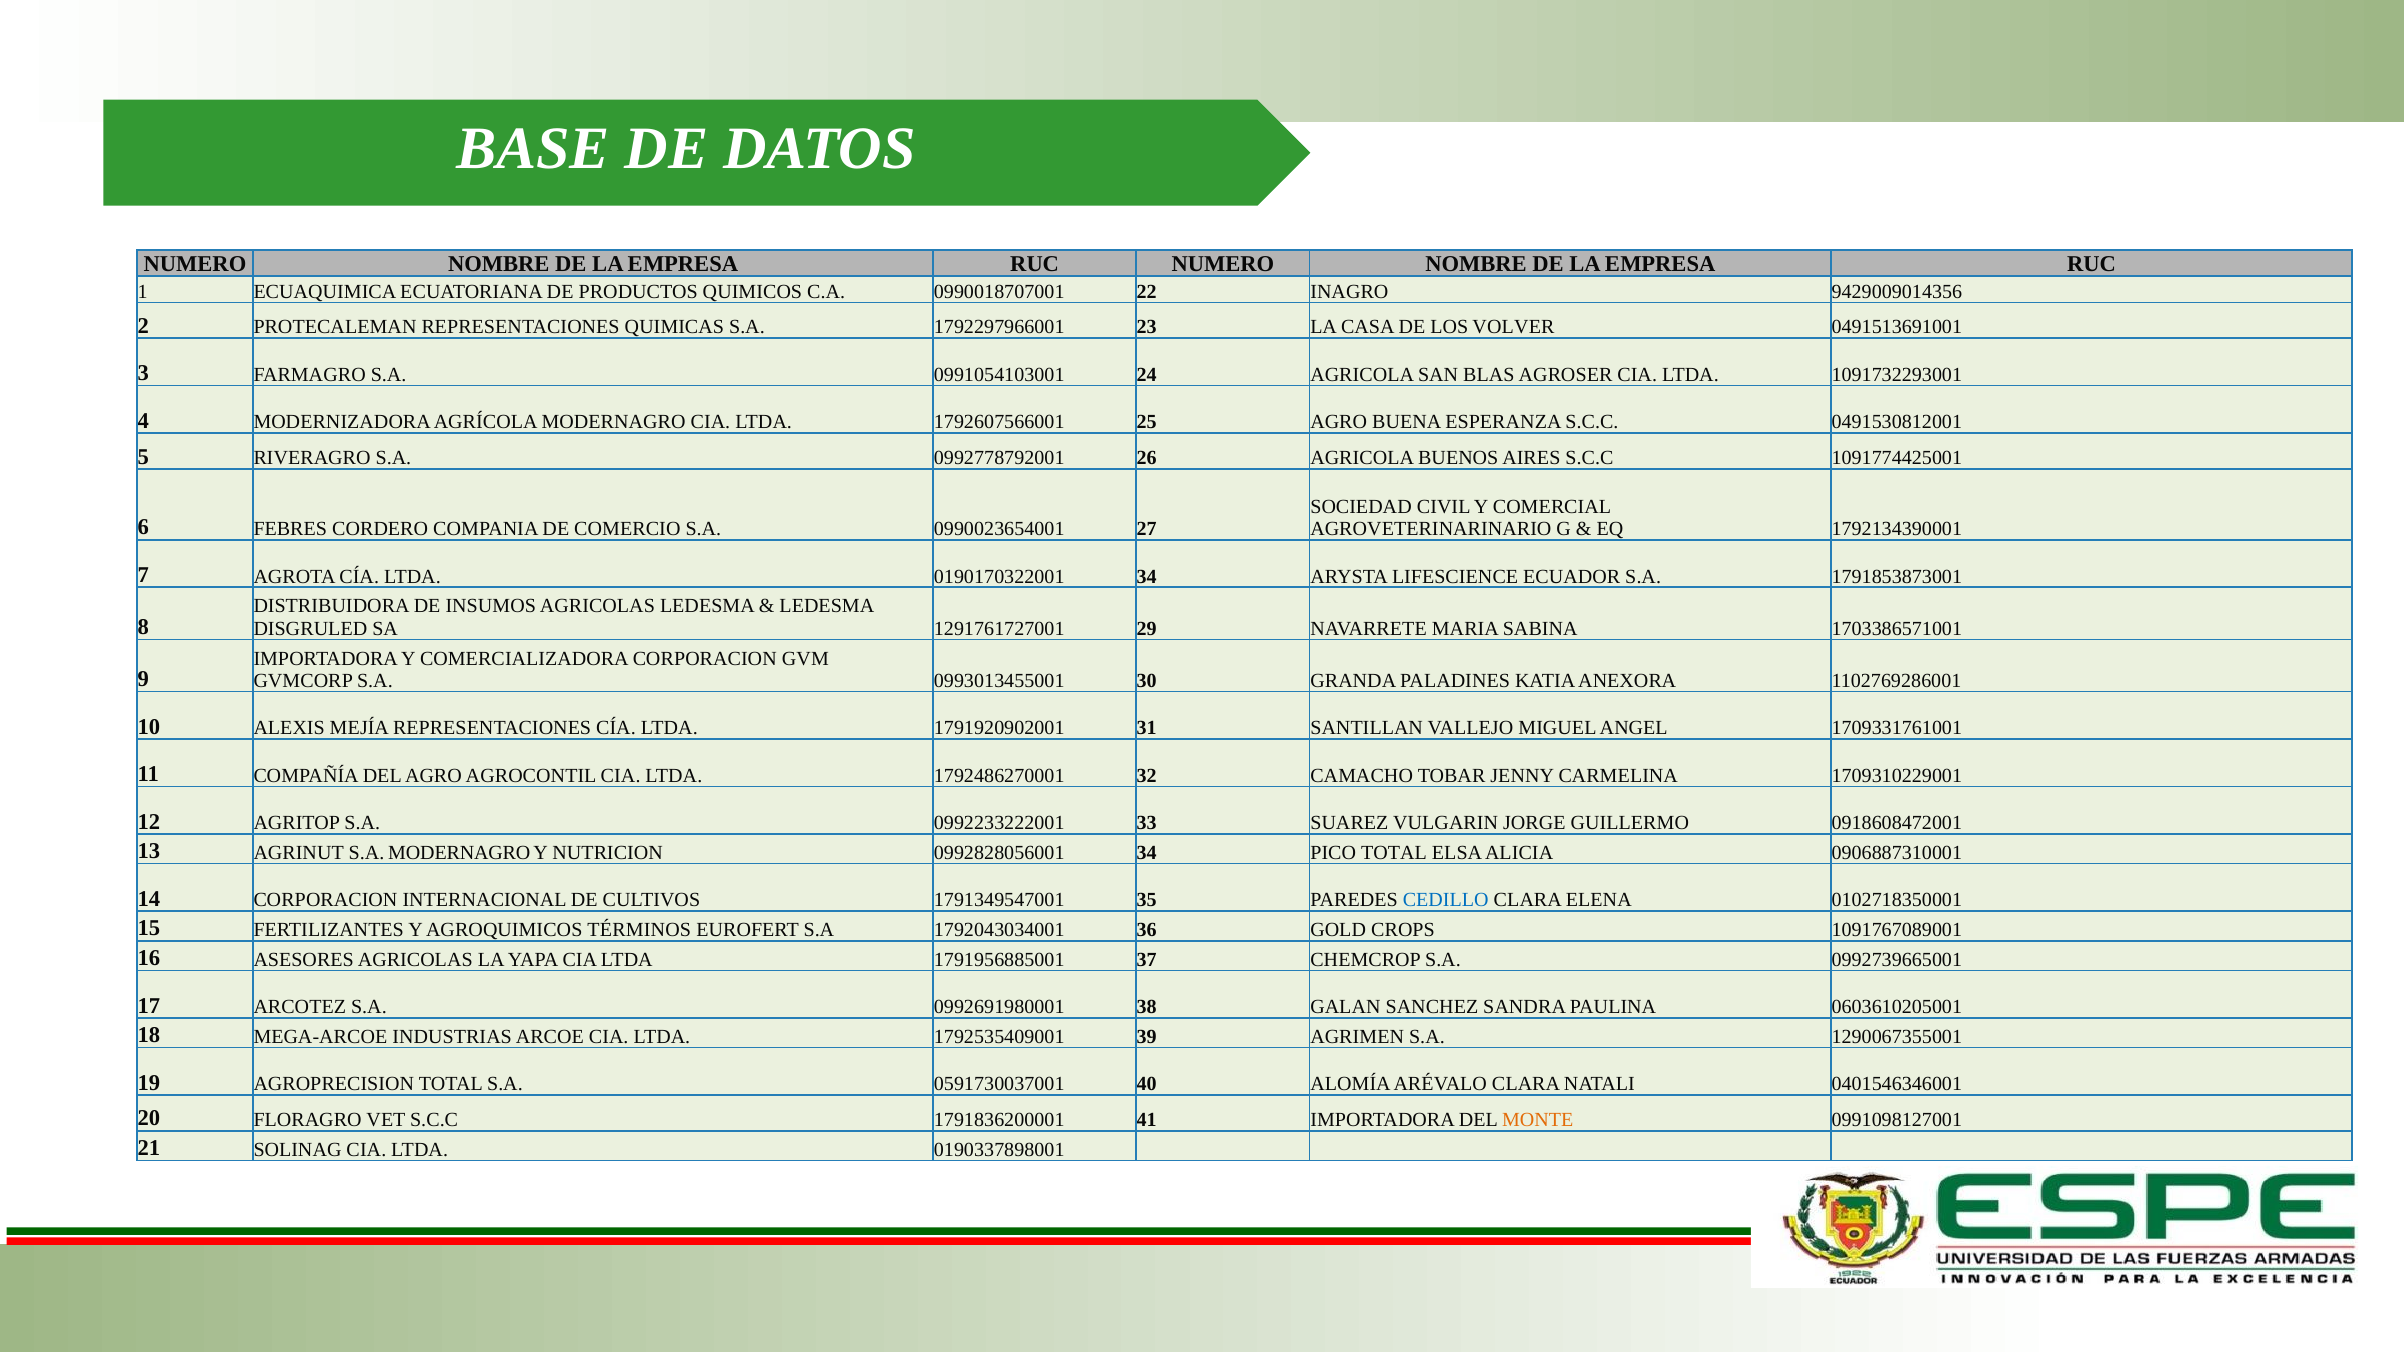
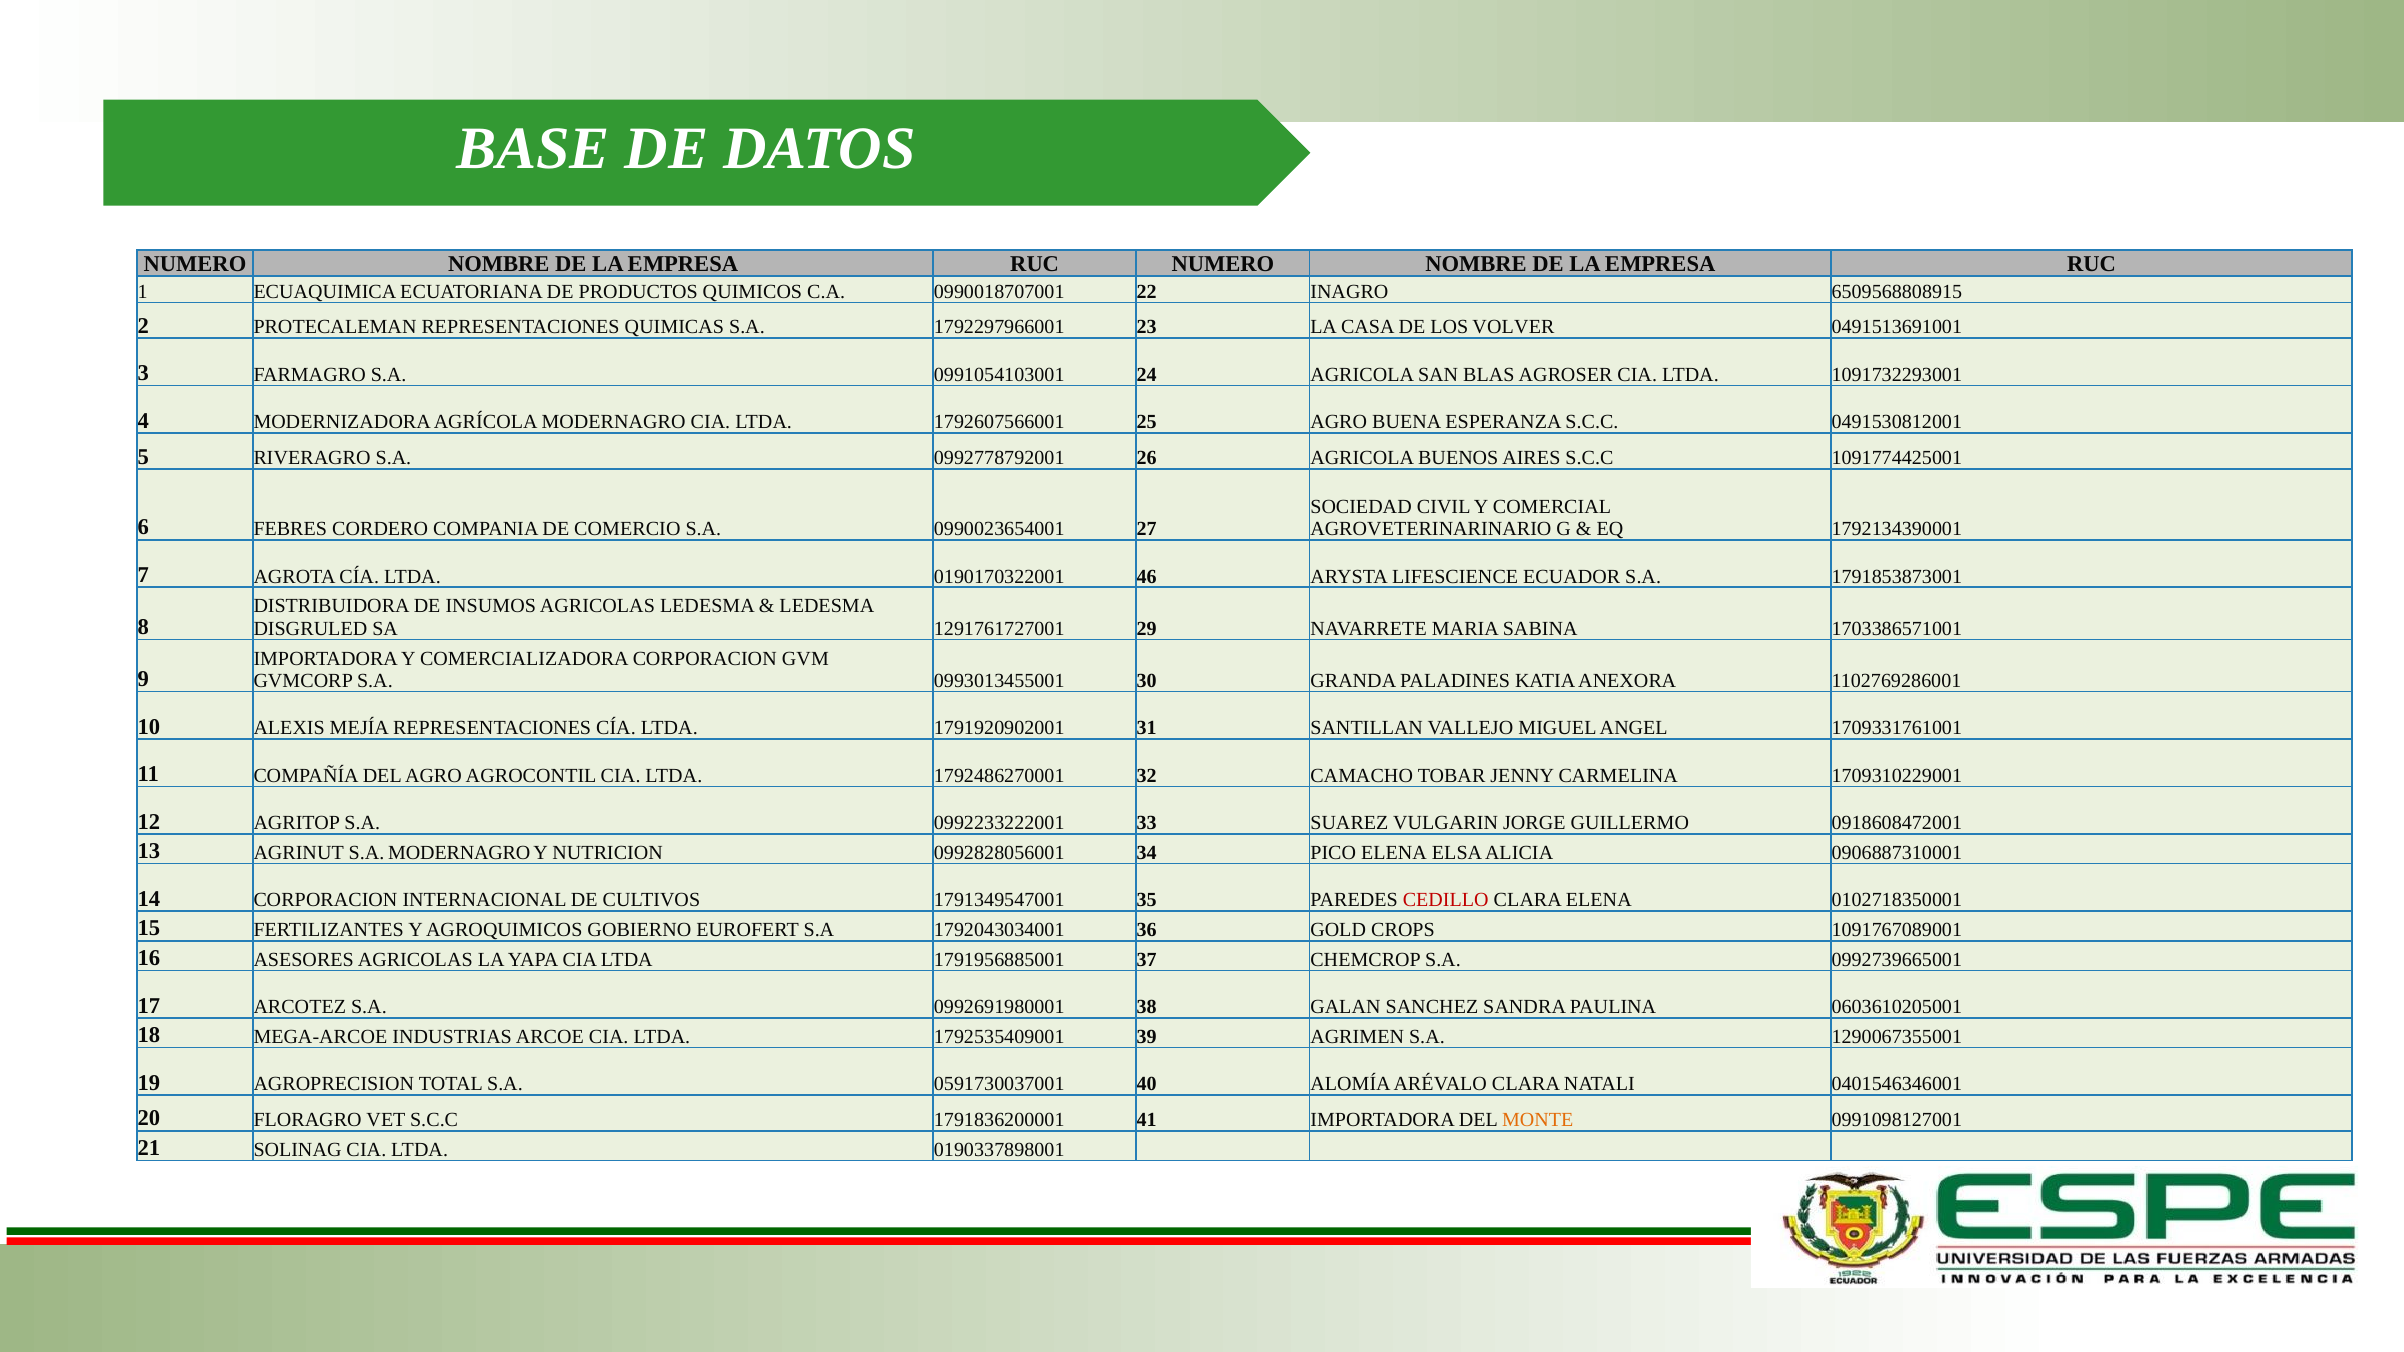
9429009014356: 9429009014356 -> 6509568808915 (1897, 292)
0190170322001 34: 34 -> 46 (1147, 577)
PICO TOTAL: TOTAL -> ELENA (1394, 853)
CEDILLO colour: blue -> red (1446, 901)
TÉRMINOS: TÉRMINOS -> GOBIERNO (639, 930)
